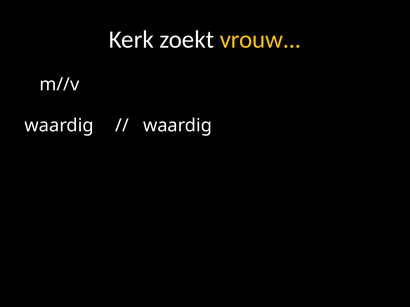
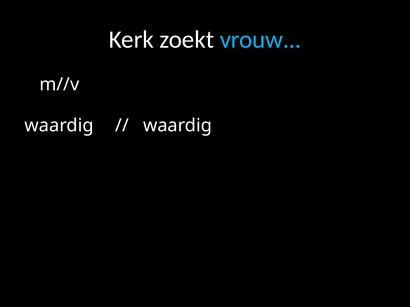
vrouw colour: yellow -> light blue (261, 40)
